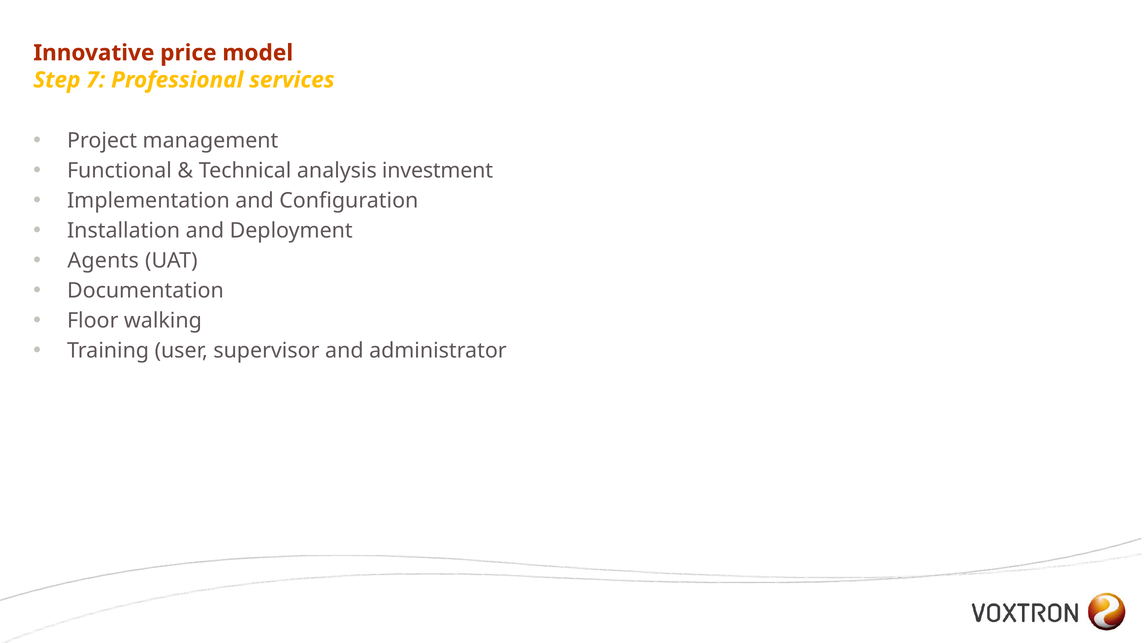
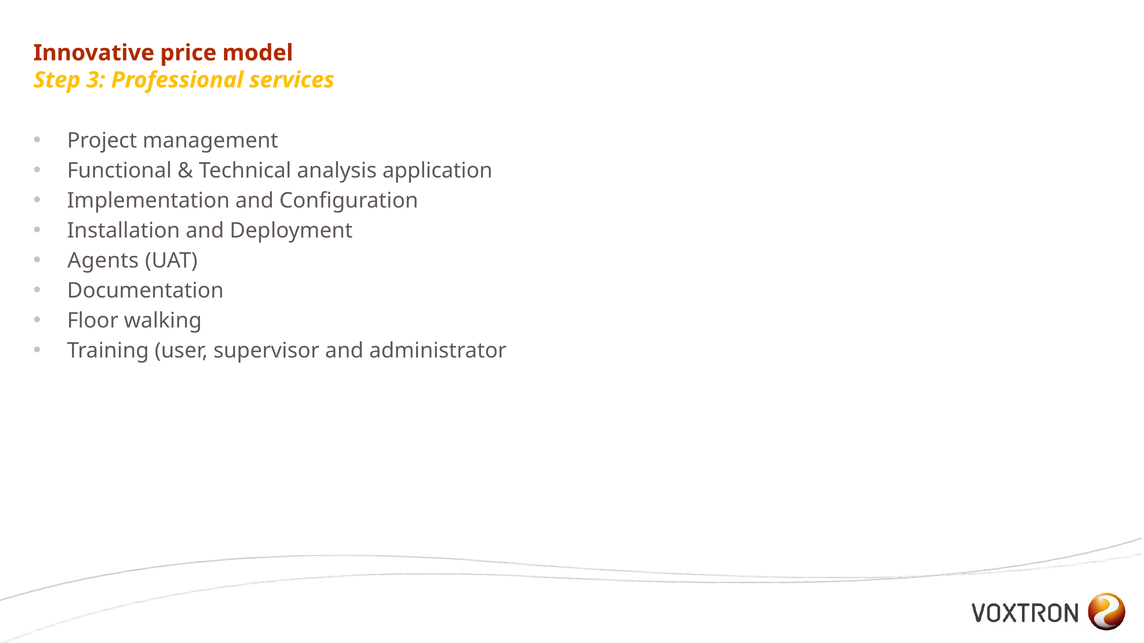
7: 7 -> 3 (96, 80)
investment: investment -> application (437, 171)
